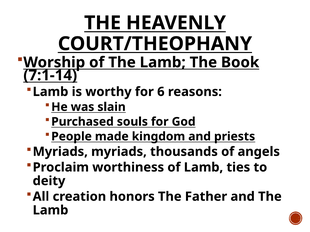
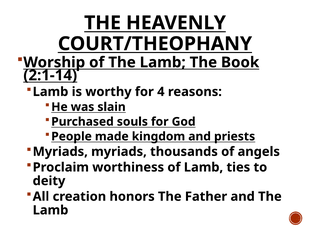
7:1-14: 7:1-14 -> 2:1-14 (50, 76)
6: 6 -> 4 (161, 92)
